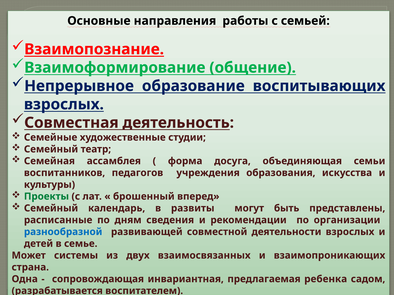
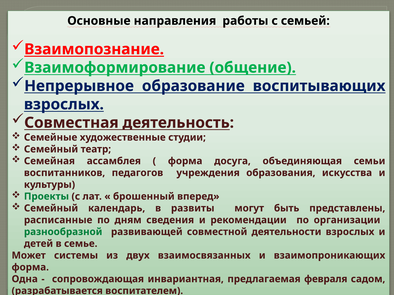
разнообразной colour: blue -> green (63, 232)
страна: страна -> форма (30, 268)
ребенка: ребенка -> февраля (326, 279)
